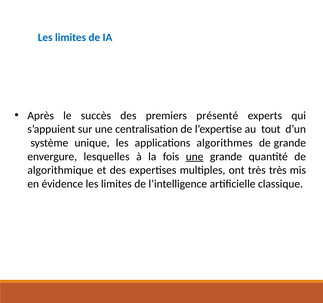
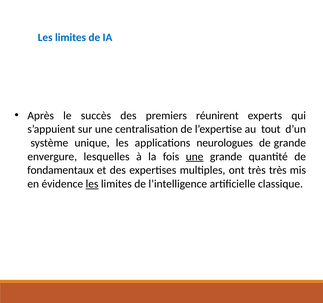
présenté: présenté -> réunirent (217, 115)
algorithmes: algorithmes -> neurologues (225, 143)
algorithmique: algorithmique -> fondamentaux (60, 170)
les underline: none -> present (92, 184)
